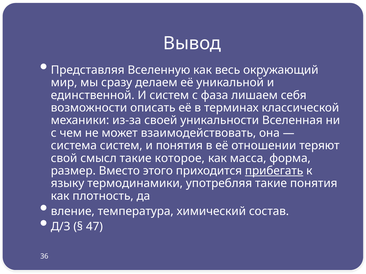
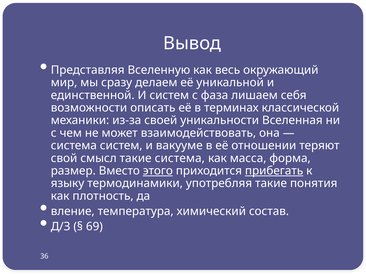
и понятия: понятия -> вакууме (179, 146)
такие которое: которое -> система (180, 158)
этого underline: none -> present (158, 171)
47: 47 -> 69 (94, 227)
